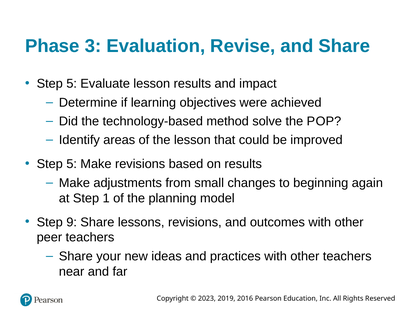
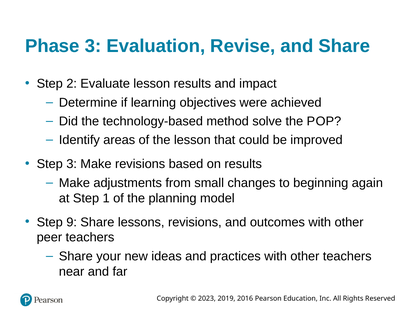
5: 5 -> 2 (72, 84)
5: 5 -> 3 (72, 164)
